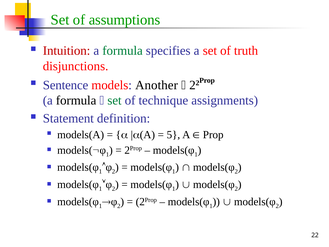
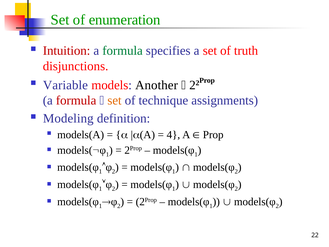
assumptions: assumptions -> enumeration (125, 20)
Sentence: Sentence -> Variable (65, 85)
formula colour: black -> red (76, 100)
set colour: green -> orange (115, 100)
Statement: Statement -> Modeling (68, 118)
5: 5 -> 4 (173, 135)
